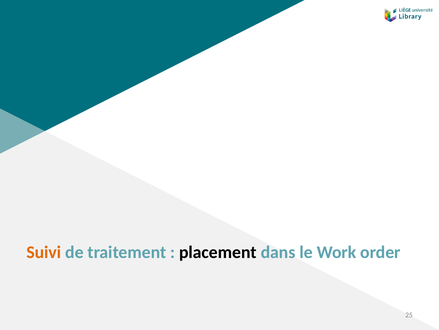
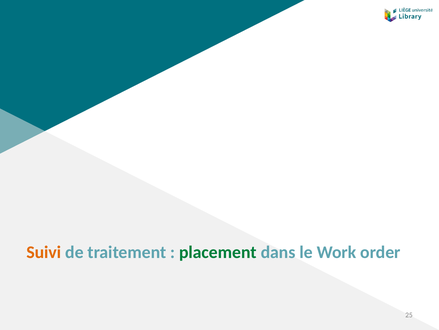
placement colour: black -> green (218, 252)
